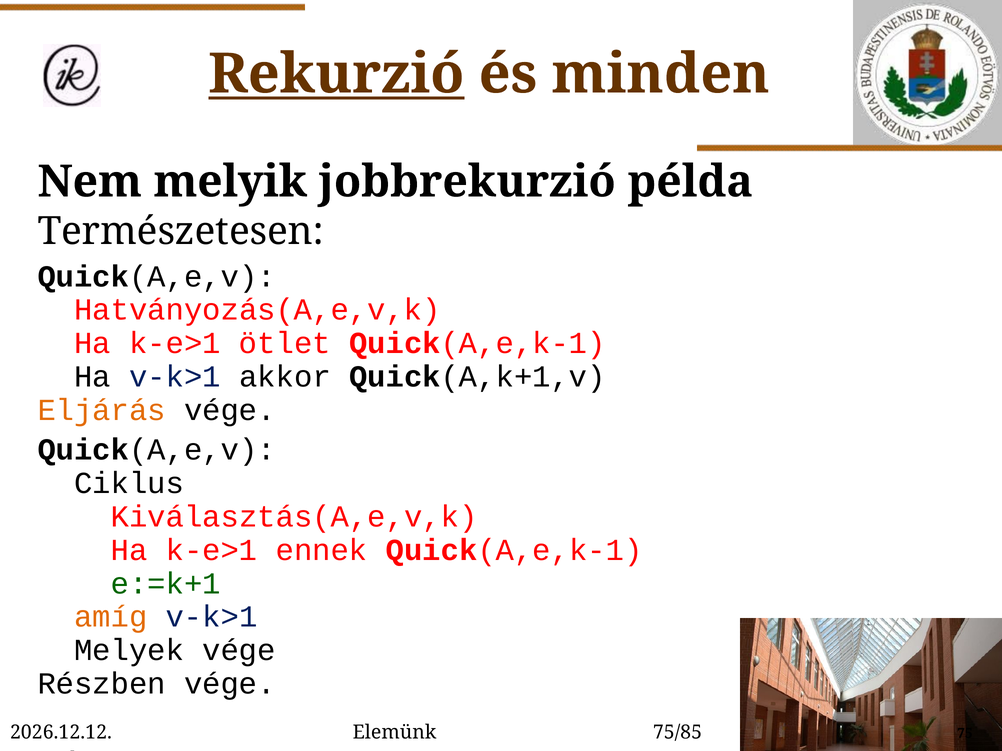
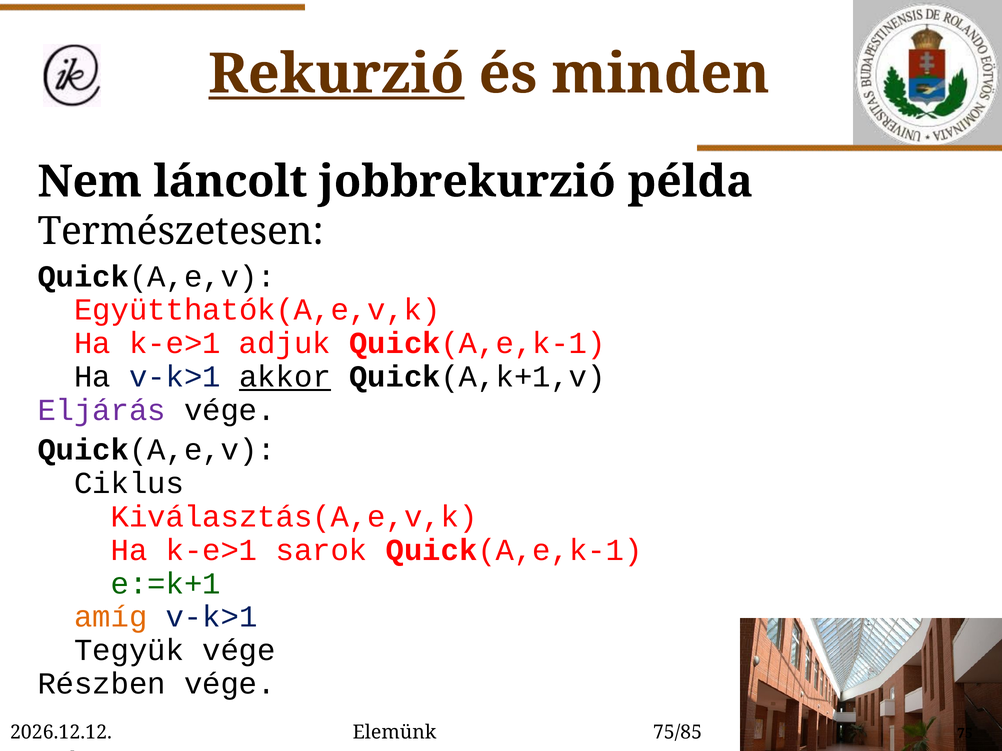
melyik: melyik -> láncolt (230, 182)
Hatványozás(A,e,v,k: Hatványozás(A,e,v,k -> Együtthatók(A,e,v,k (257, 310)
ötlet: ötlet -> adjuk (285, 344)
akkor underline: none -> present (285, 377)
Eljárás colour: orange -> purple (102, 410)
ennek: ennek -> sarok (322, 550)
Melyek: Melyek -> Tegyük (129, 651)
